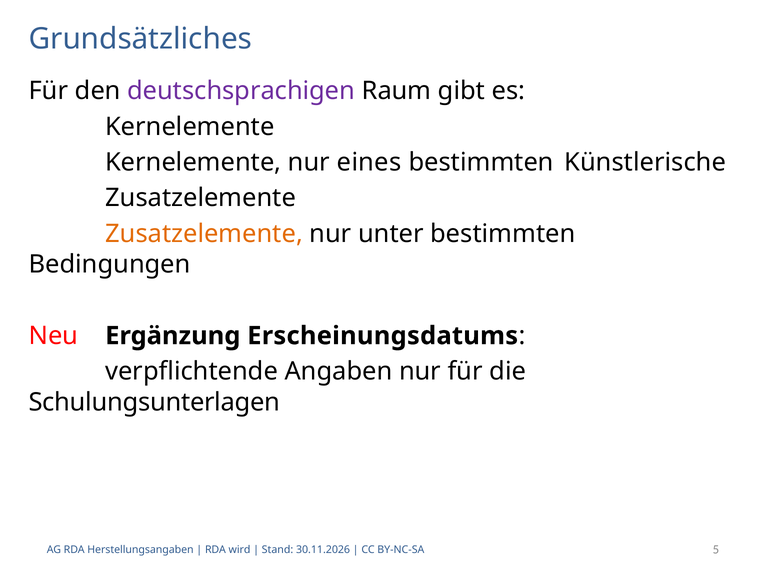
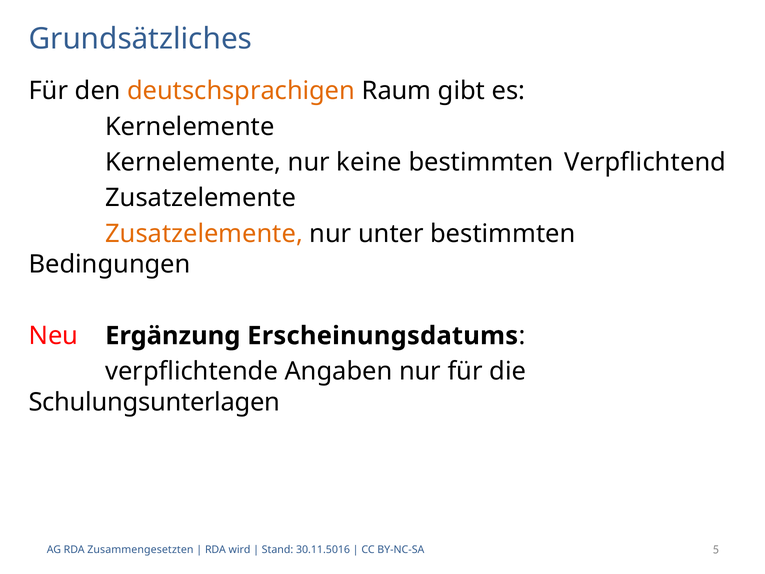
deutschsprachigen colour: purple -> orange (241, 91)
eines: eines -> keine (369, 162)
Künstlerische: Künstlerische -> Verpflichtend (645, 162)
Herstellungsangaben: Herstellungsangaben -> Zusammengesetzten (140, 549)
30.11.2026: 30.11.2026 -> 30.11.5016 (323, 549)
